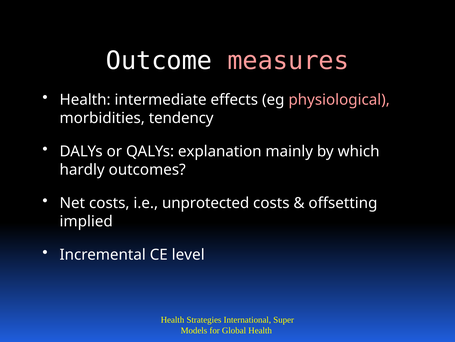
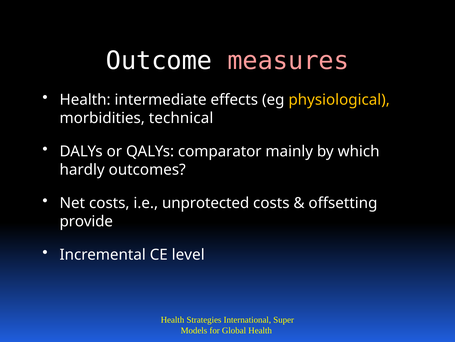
physiological colour: pink -> yellow (339, 100)
tendency: tendency -> technical (181, 118)
explanation: explanation -> comparator (220, 151)
implied: implied -> provide (86, 221)
